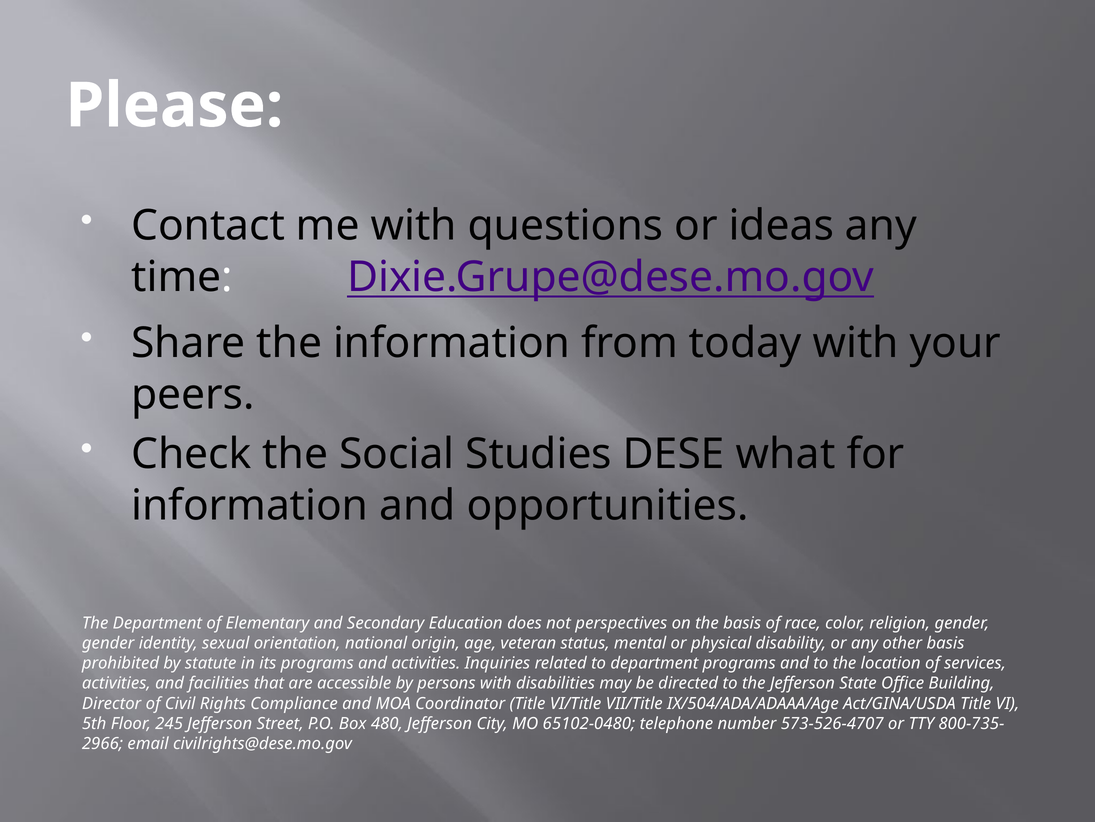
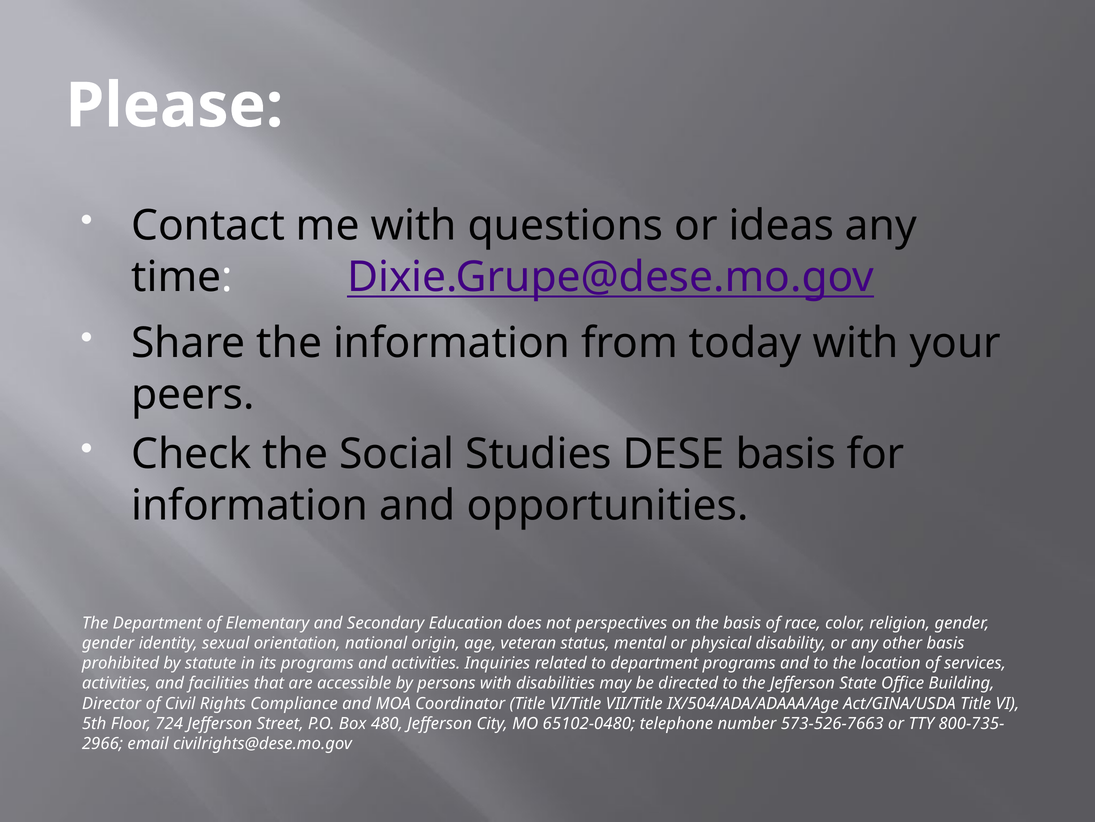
DESE what: what -> basis (786, 454)
245: 245 -> 724 (169, 723)
573-526-4707: 573-526-4707 -> 573-526-7663 (832, 723)
